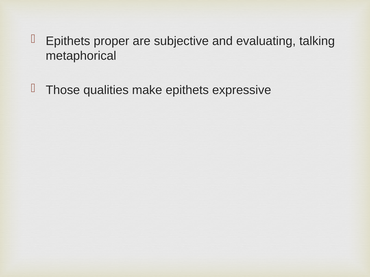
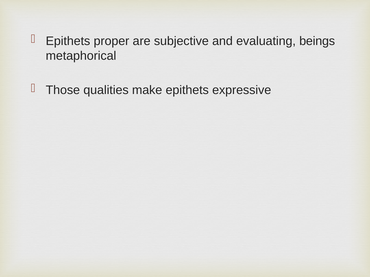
talking: talking -> beings (317, 41)
